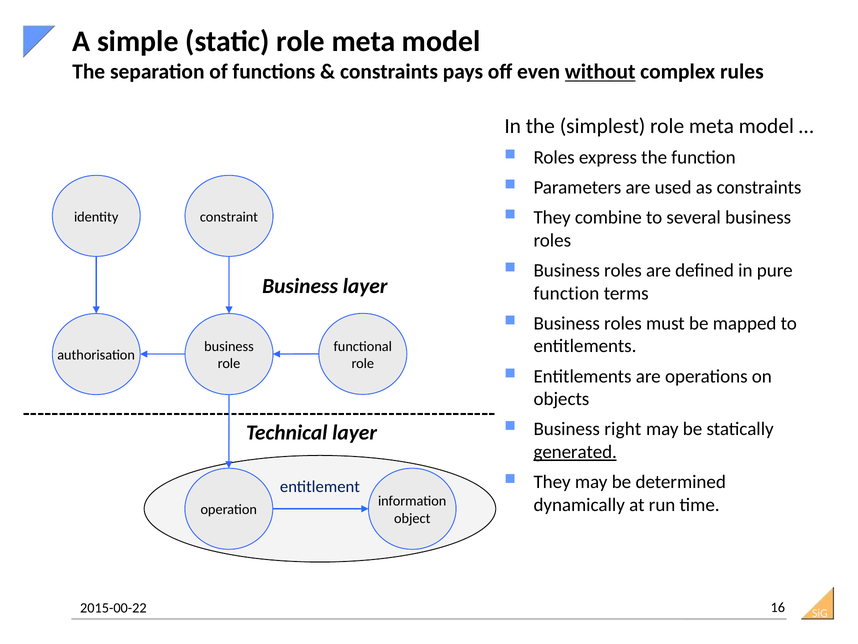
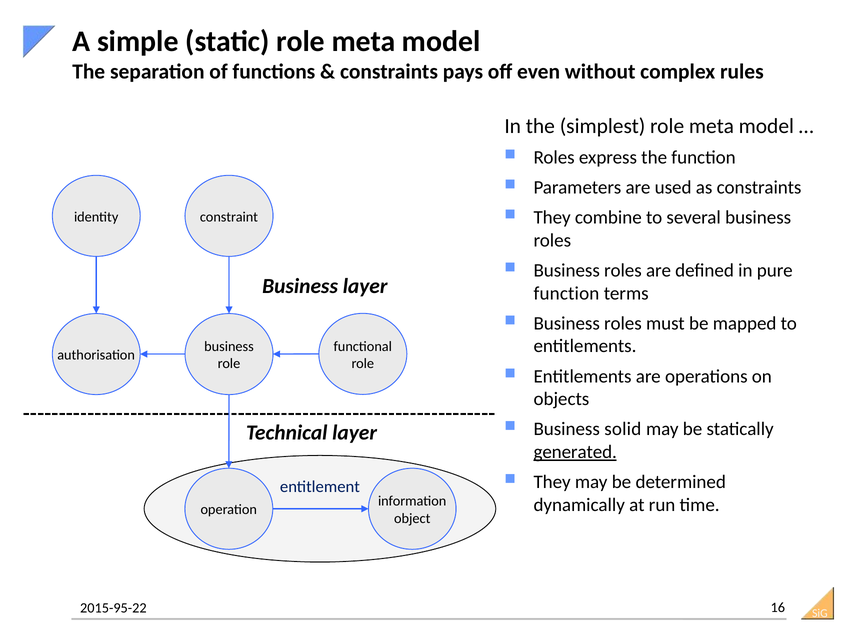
without underline: present -> none (600, 72)
right: right -> solid (623, 429)
2015-00-22: 2015-00-22 -> 2015-95-22 (113, 608)
